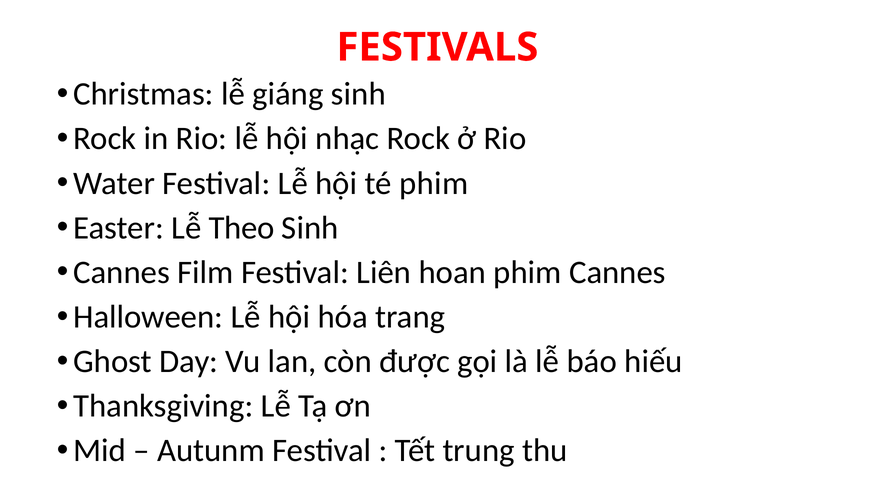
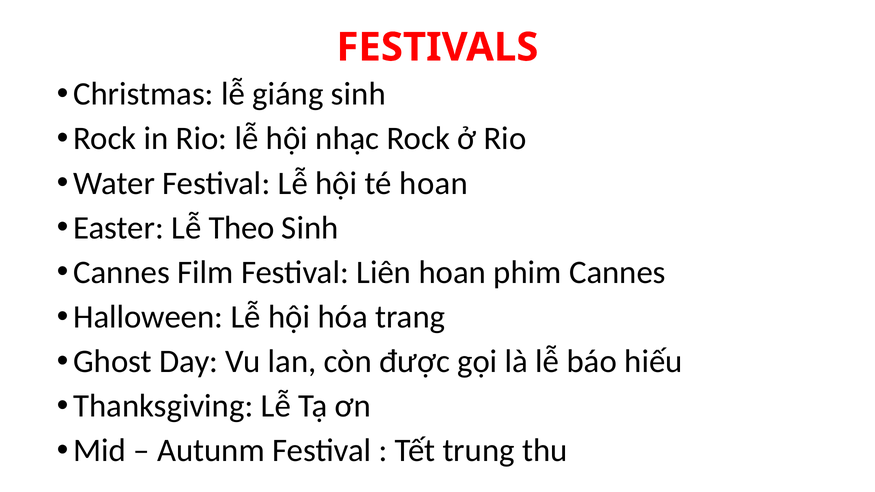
té phim: phim -> hoan (434, 183)
